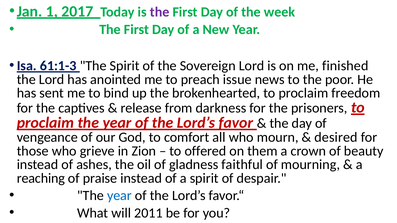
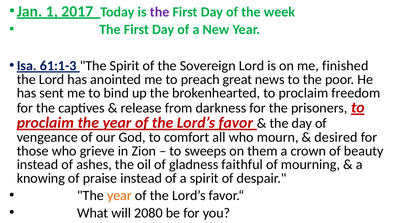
issue: issue -> great (237, 80)
offered: offered -> sweeps (205, 151)
reaching: reaching -> knowing (41, 178)
year colour: blue -> orange (119, 196)
2011: 2011 -> 2080 (148, 213)
